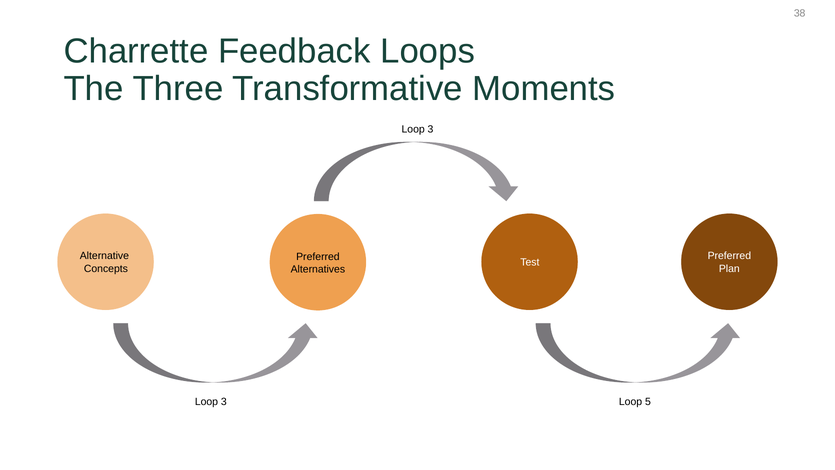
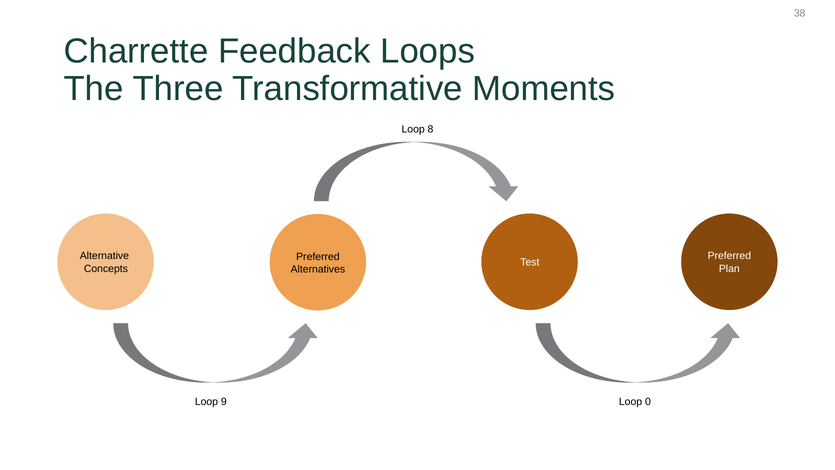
3: 3 -> 8 (431, 129)
3: 3 -> 9 (224, 402)
5: 5 -> 0 (648, 402)
